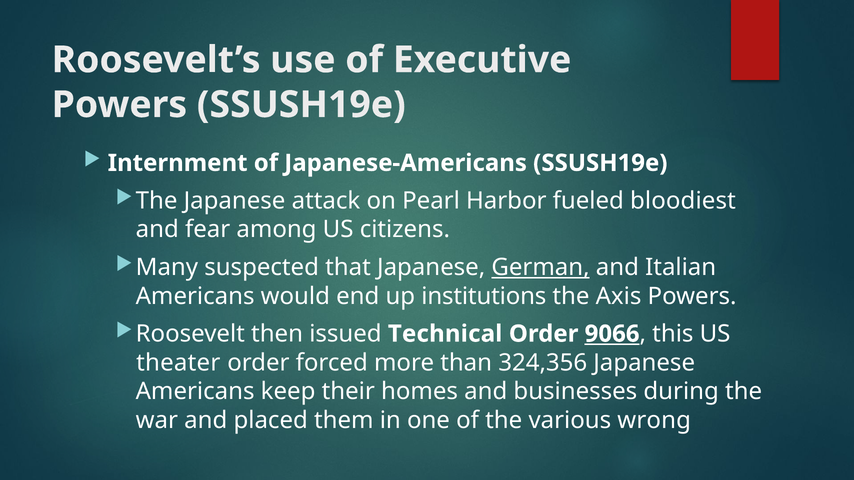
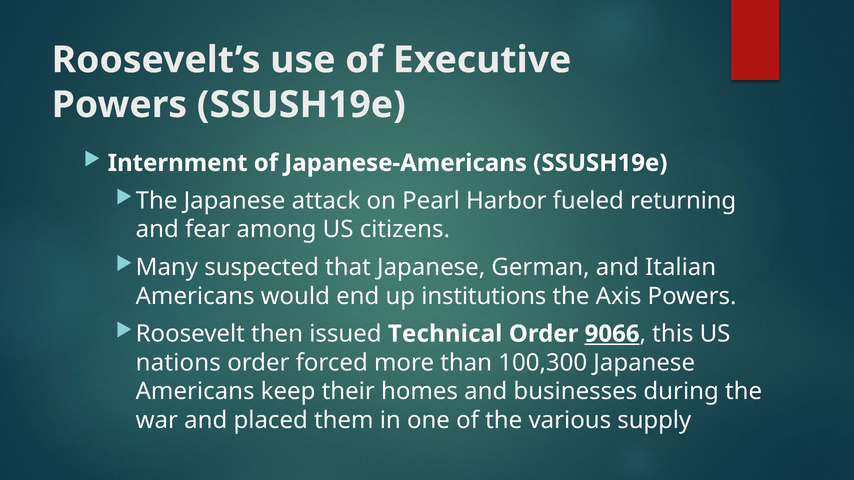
bloodiest: bloodiest -> returning (683, 201)
German underline: present -> none (541, 267)
theater: theater -> nations (178, 363)
324,356: 324,356 -> 100,300 (543, 363)
wrong: wrong -> supply (654, 421)
